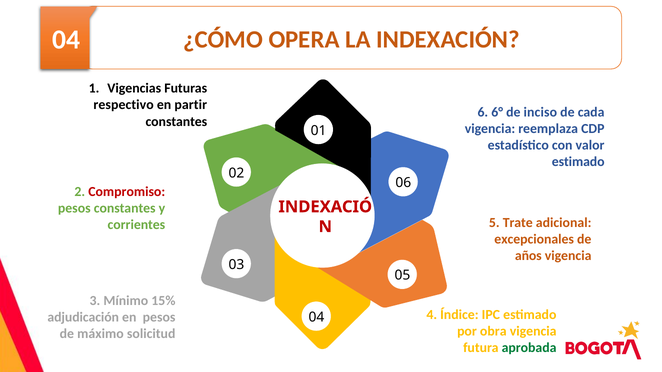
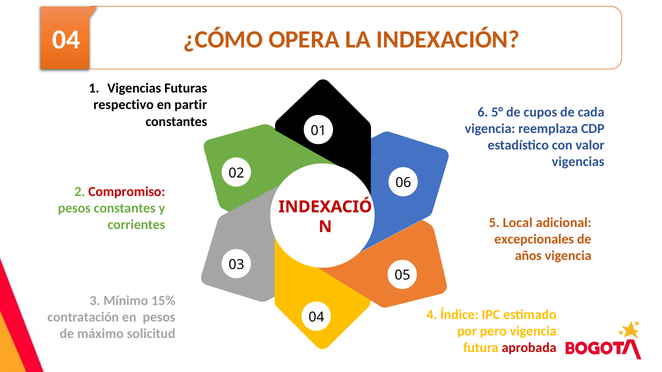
6°: 6° -> 5° (497, 112)
inciso: inciso -> cupos (540, 112)
estimado: estimado -> vigencias (578, 162)
Trate: Trate -> Local (518, 223)
adjudicación: adjudicación -> contratación (83, 317)
obra: obra -> pero (493, 331)
aprobada colour: green -> red (529, 348)
